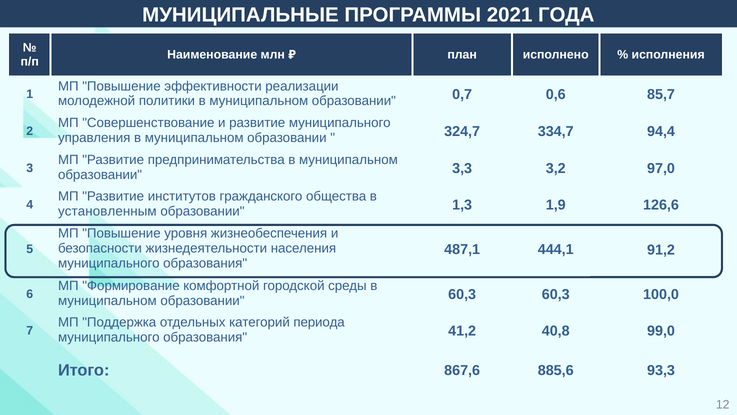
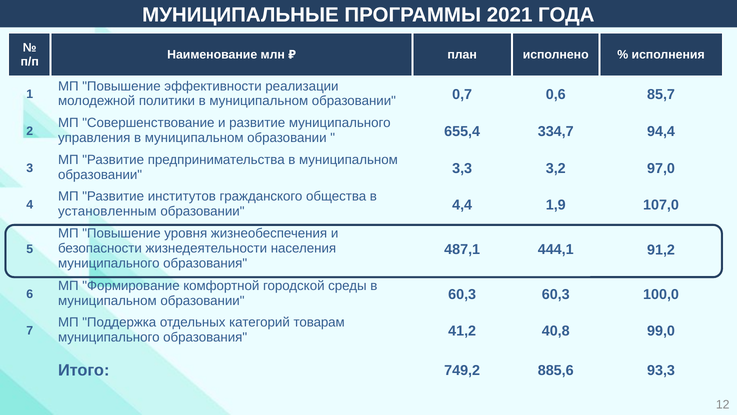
324,7: 324,7 -> 655,4 (462, 131)
1,3: 1,3 -> 4,4 (462, 205)
126,6: 126,6 -> 107,0 (661, 205)
периода: периода -> товарам (319, 322)
867,6: 867,6 -> 749,2 (462, 370)
